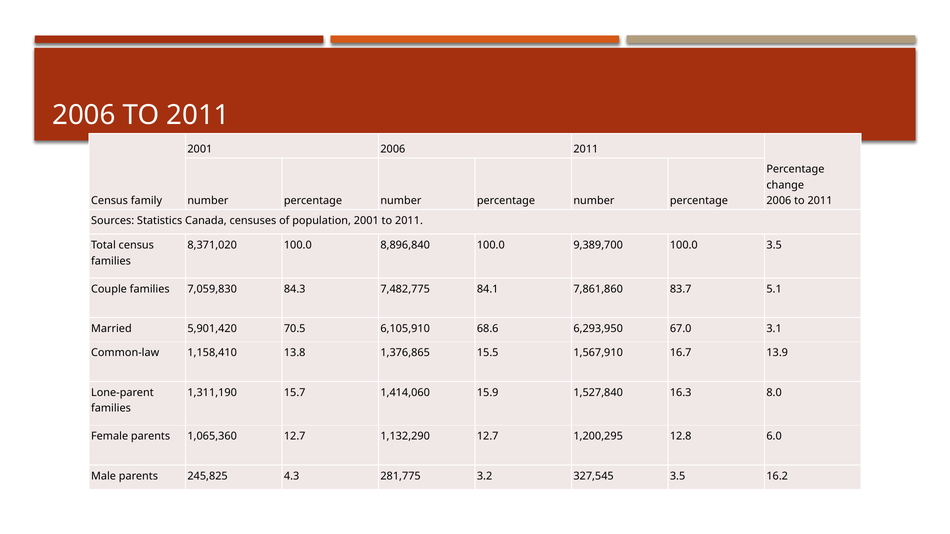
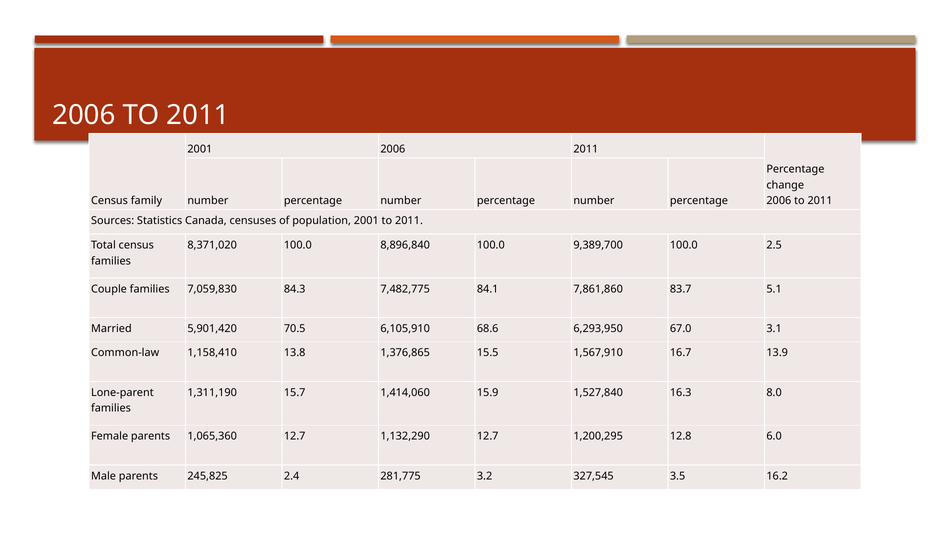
100.0 3.5: 3.5 -> 2.5 (774, 245)
4.3: 4.3 -> 2.4 (292, 476)
